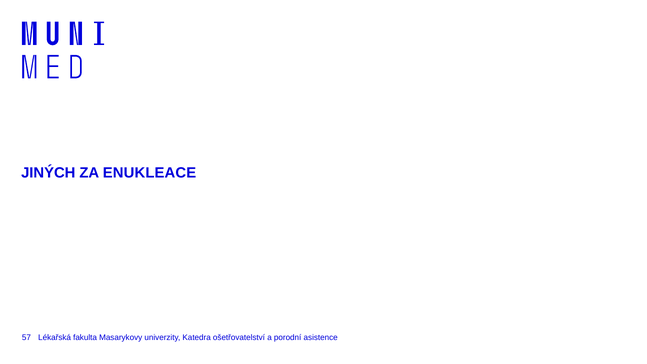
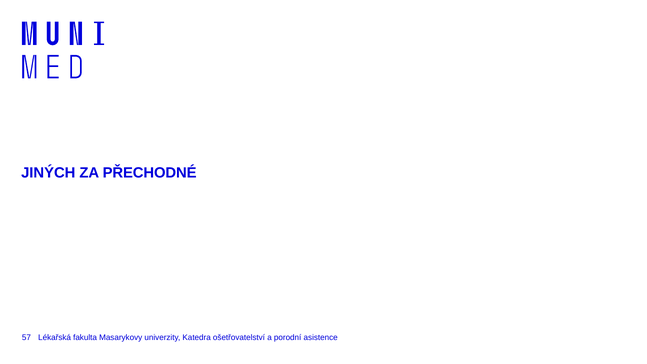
ENUKLEACE: ENUKLEACE -> PŘECHODNÉ (150, 173)
